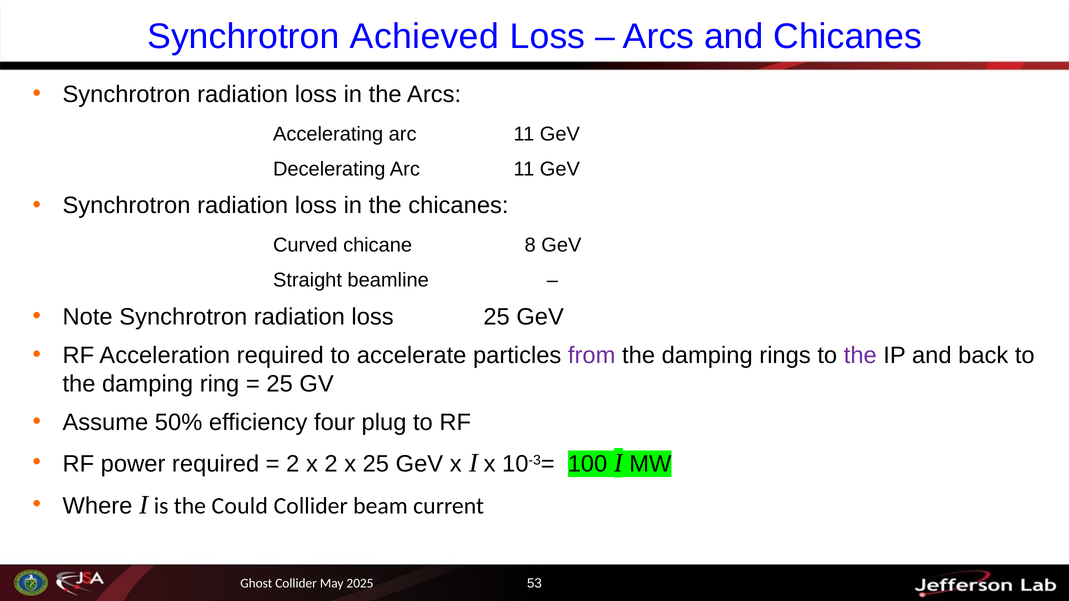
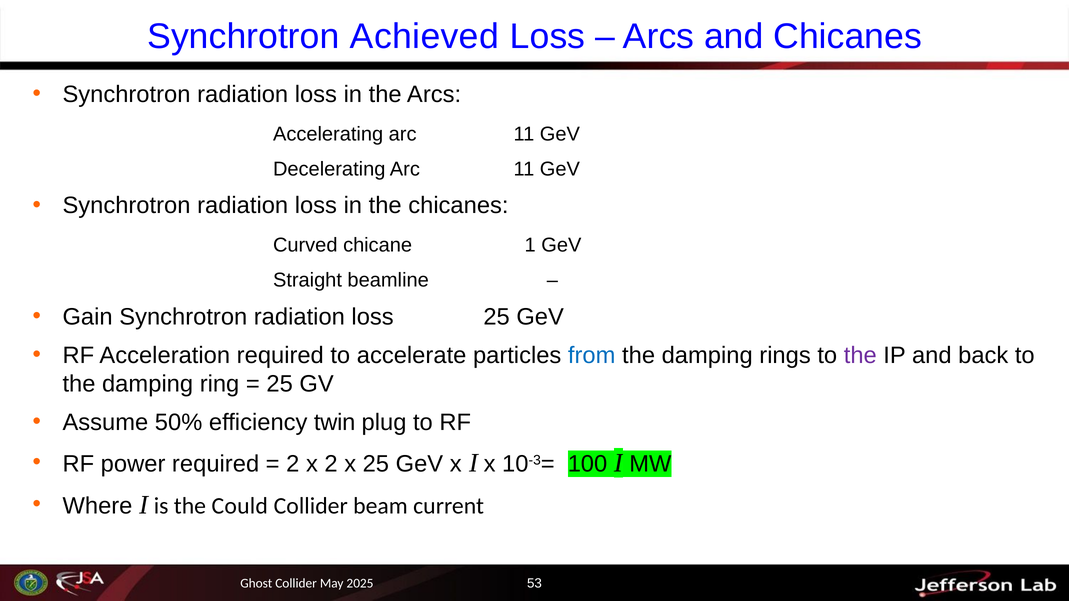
8: 8 -> 1 (530, 245)
Note: Note -> Gain (88, 317)
from colour: purple -> blue (592, 356)
four: four -> twin (335, 423)
